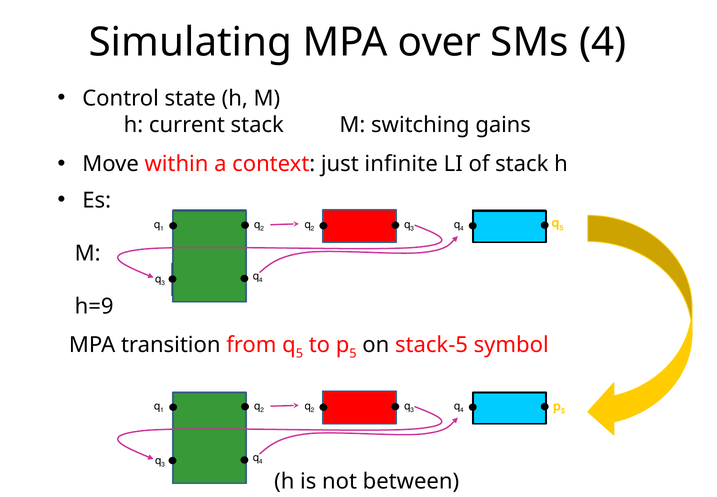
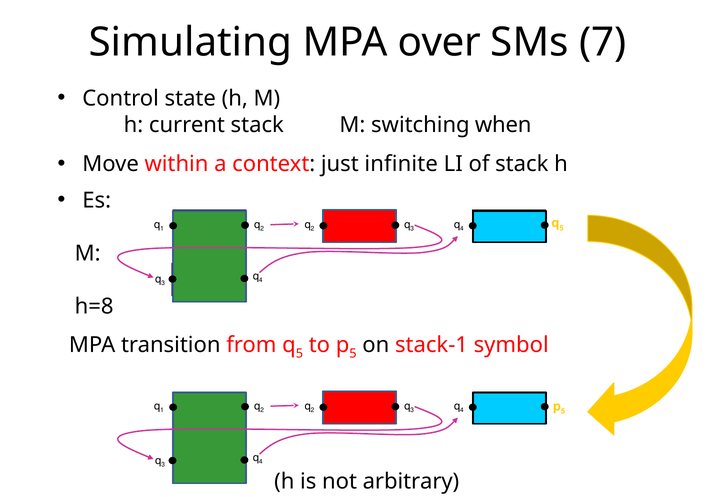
SMs 4: 4 -> 7 (603, 43)
gains: gains -> when (503, 125)
h=9: h=9 -> h=8 (94, 306)
stack-5: stack-5 -> stack-1 (432, 345)
between: between -> arbitrary (411, 481)
